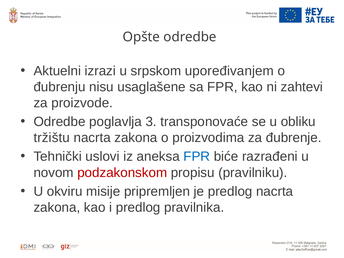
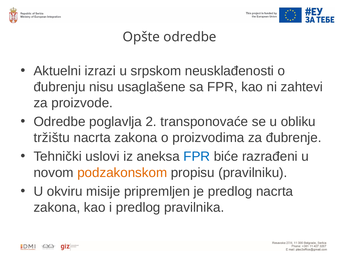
upoređivanjem: upoređivanjem -> neusklađenosti (229, 71)
3: 3 -> 2 (151, 122)
podzakonskom colour: red -> orange (122, 173)
